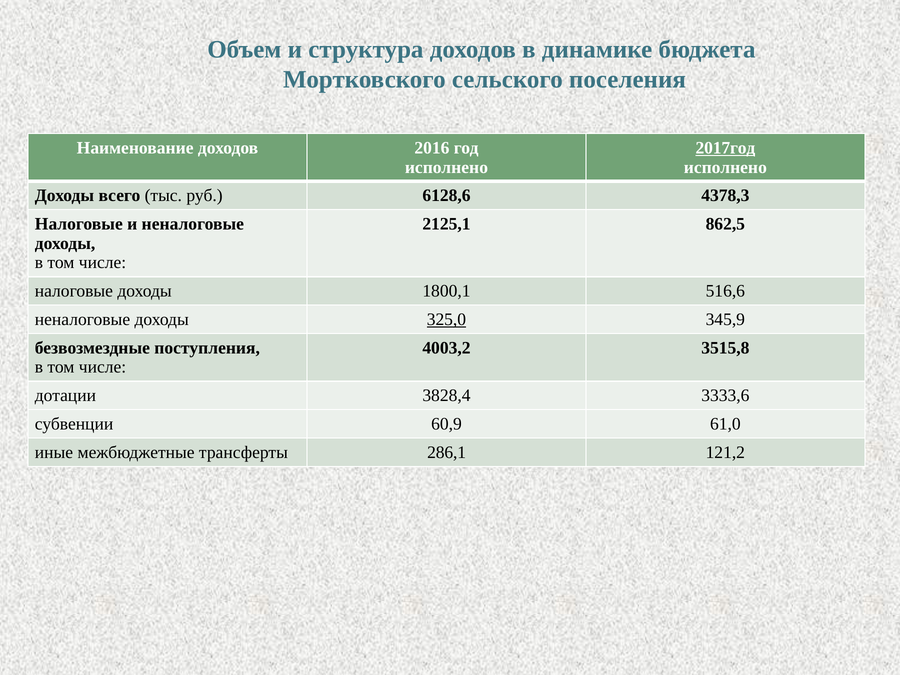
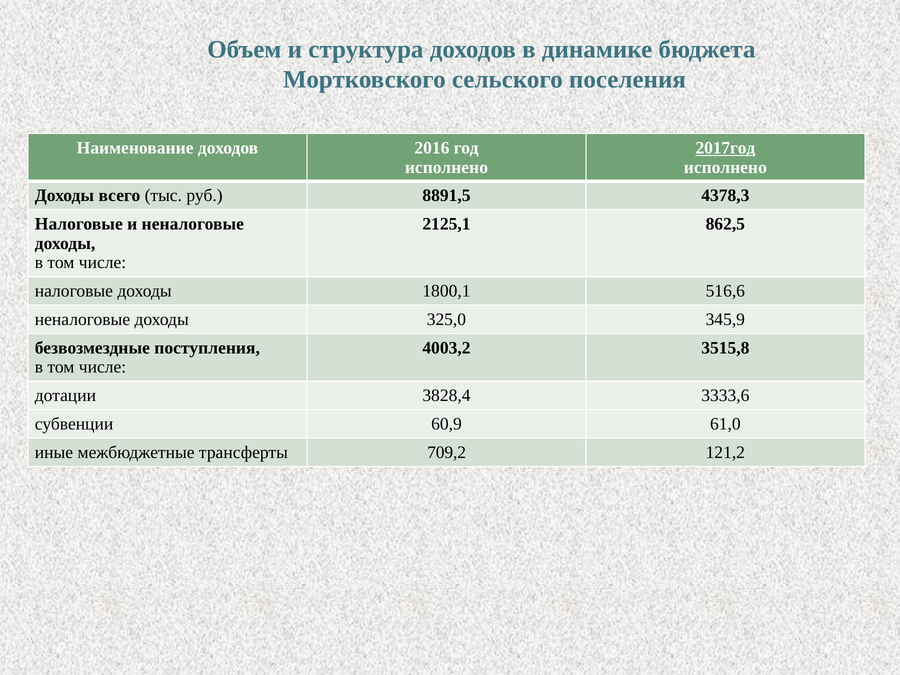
6128,6: 6128,6 -> 8891,5 (446, 196)
325,0 underline: present -> none (446, 319)
286,1: 286,1 -> 709,2 (447, 452)
